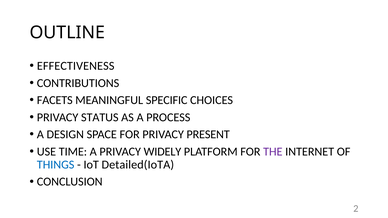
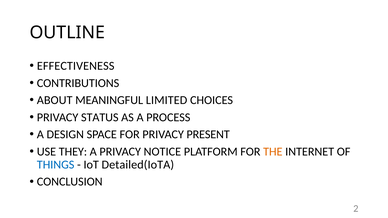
FACETS: FACETS -> ABOUT (55, 100)
SPECIFIC: SPECIFIC -> LIMITED (167, 100)
TIME: TIME -> THEY (73, 152)
WIDELY: WIDELY -> NOTICE (162, 152)
THE colour: purple -> orange (273, 152)
